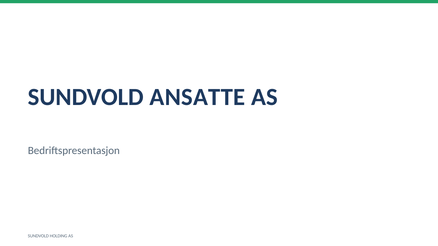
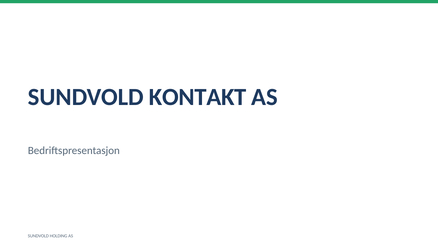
ANSATTE: ANSATTE -> KONTAKT (198, 97)
